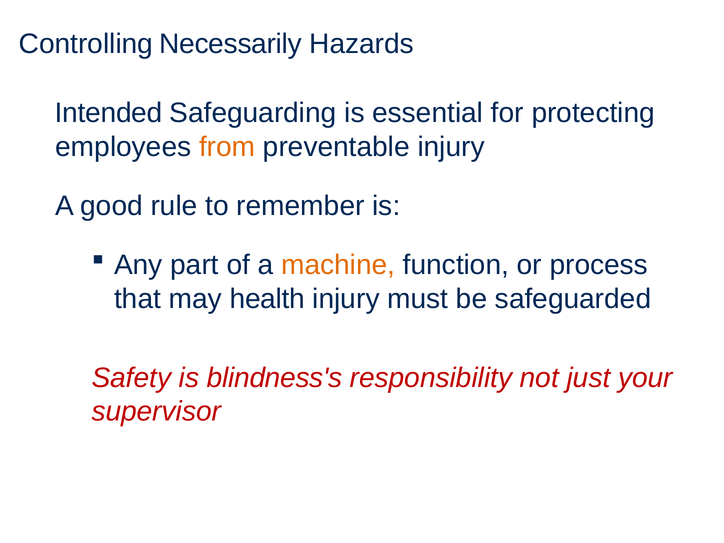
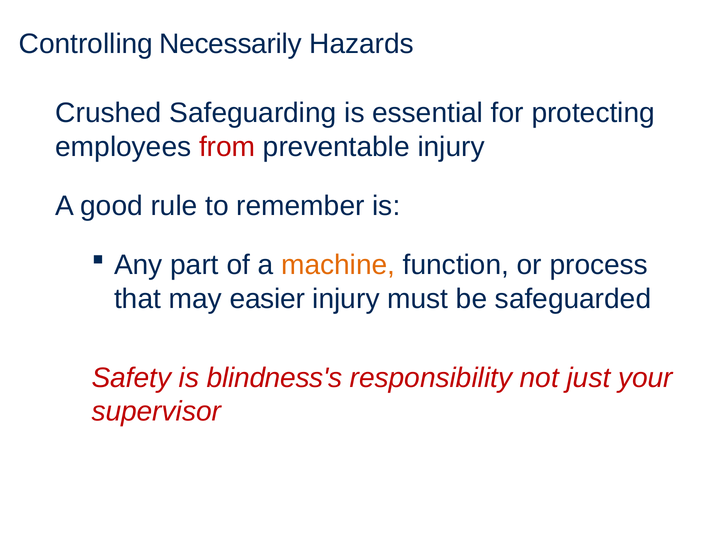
Intended: Intended -> Crushed (109, 113)
from colour: orange -> red (227, 147)
health: health -> easier (267, 299)
